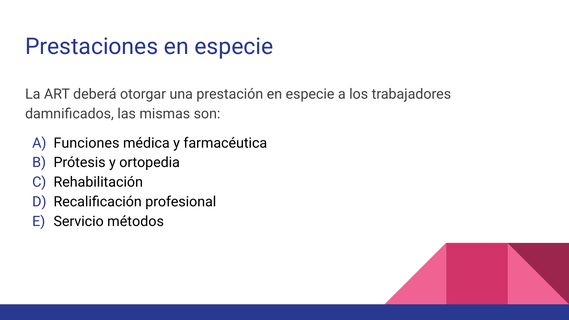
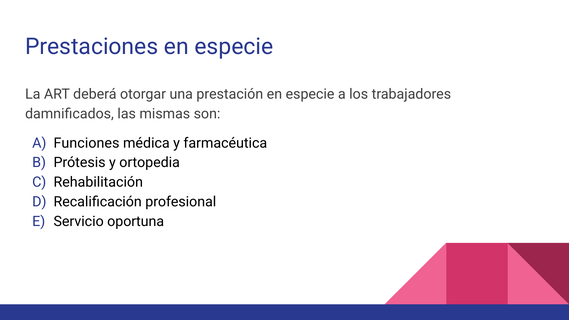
métodos: métodos -> oportuna (136, 222)
